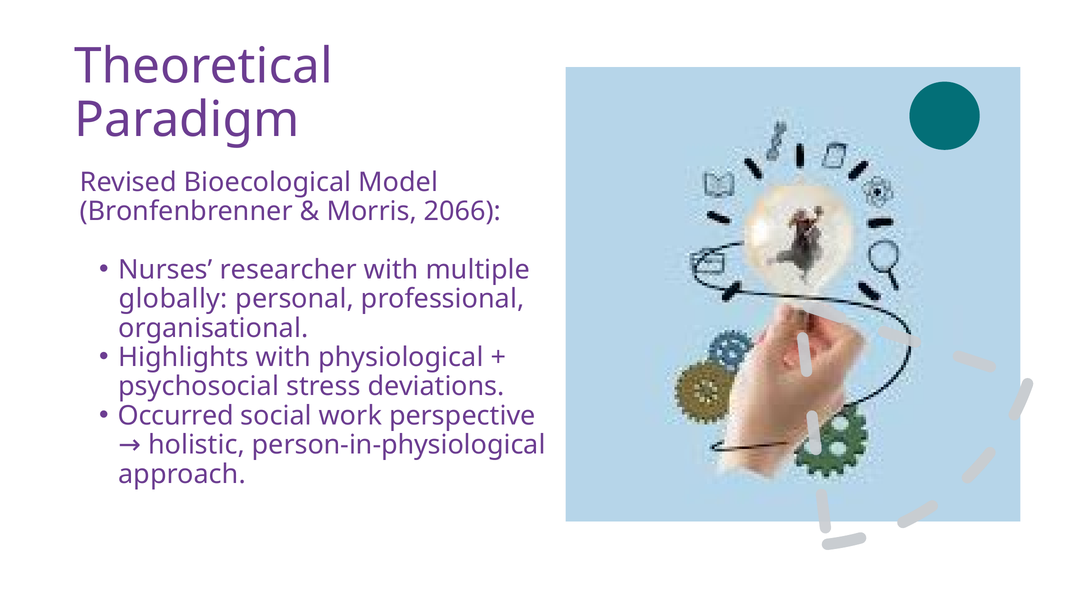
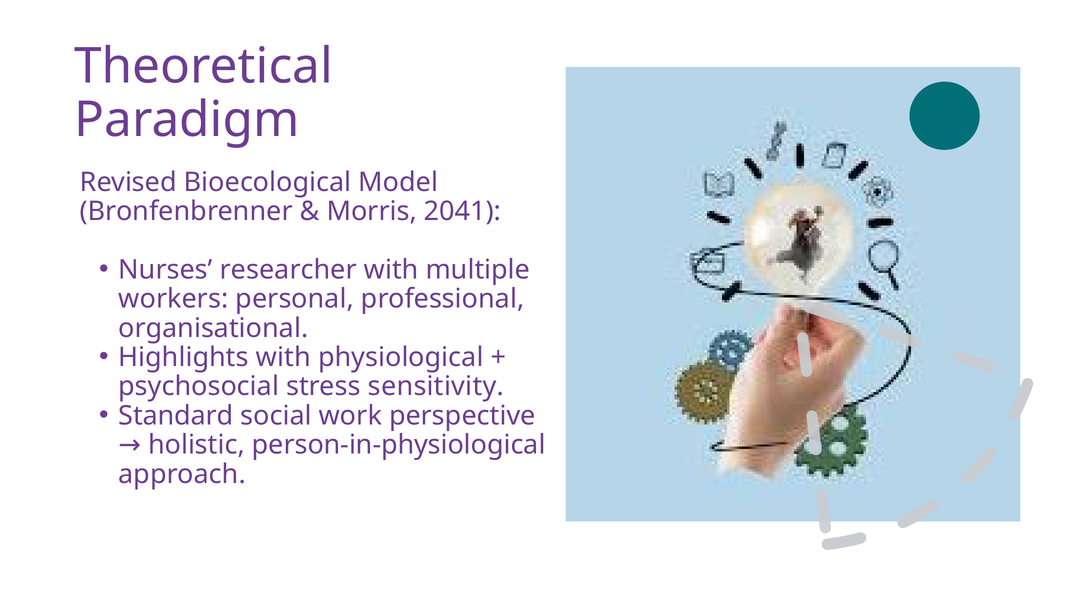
2066: 2066 -> 2041 (463, 212)
globally: globally -> workers (173, 299)
deviations: deviations -> sensitivity (436, 387)
Occurred: Occurred -> Standard (176, 416)
